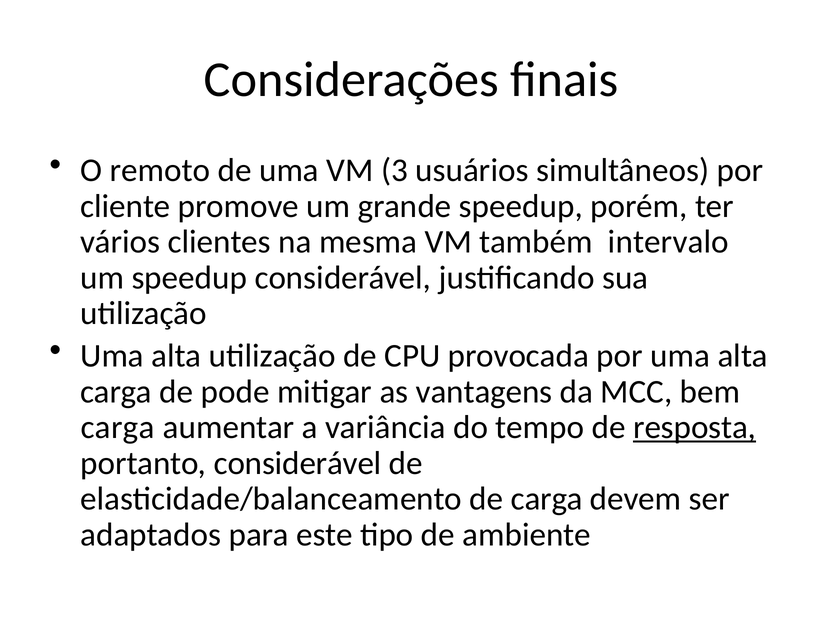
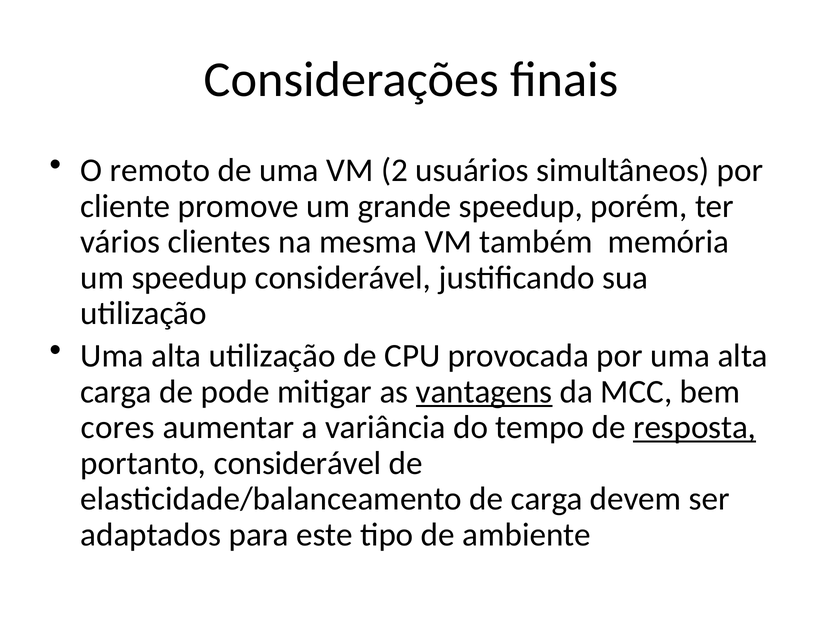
3: 3 -> 2 (394, 170)
intervalo: intervalo -> memória (668, 242)
vantagens underline: none -> present (484, 392)
carga: carga -> cores (118, 428)
